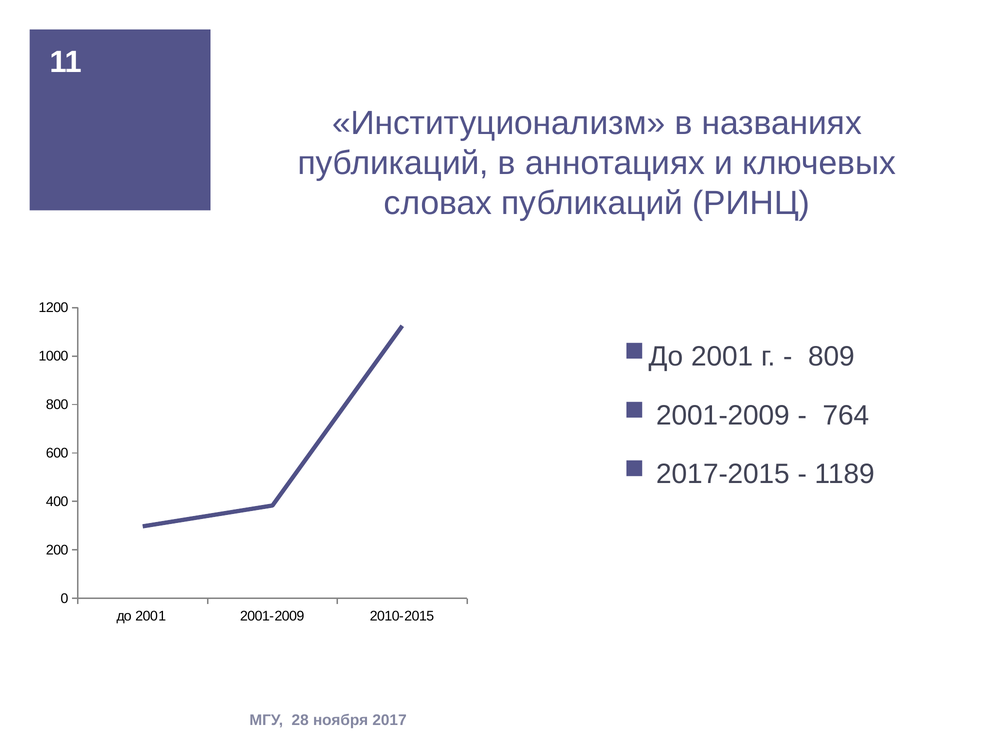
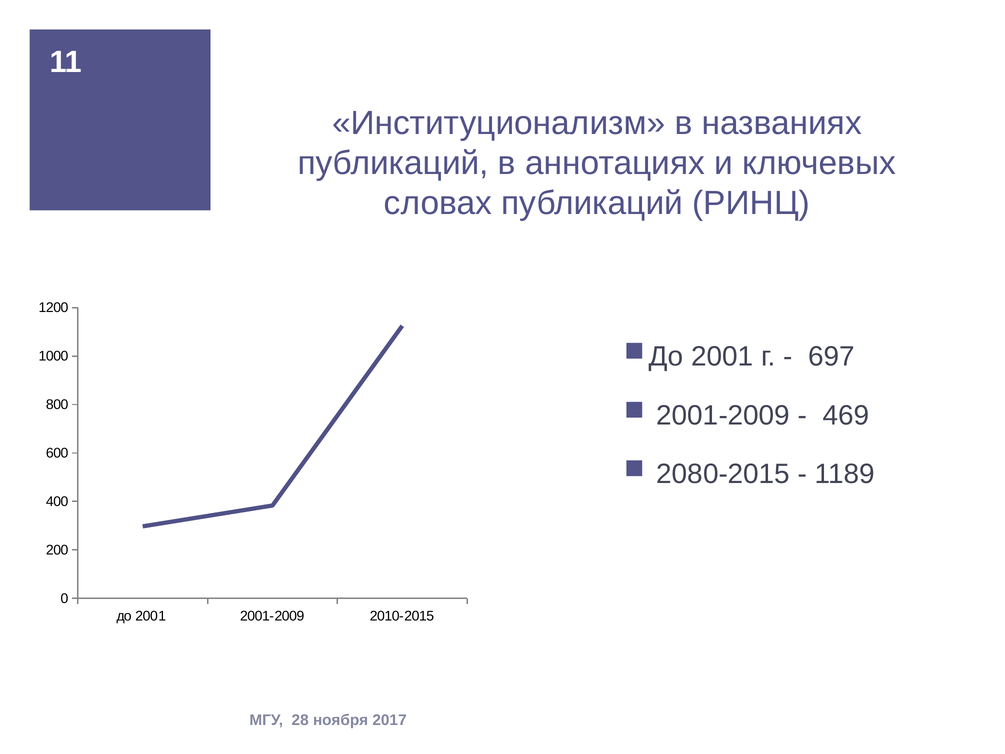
809: 809 -> 697 (831, 357)
764: 764 -> 469 (846, 415)
2017-2015: 2017-2015 -> 2080-2015 (723, 474)
